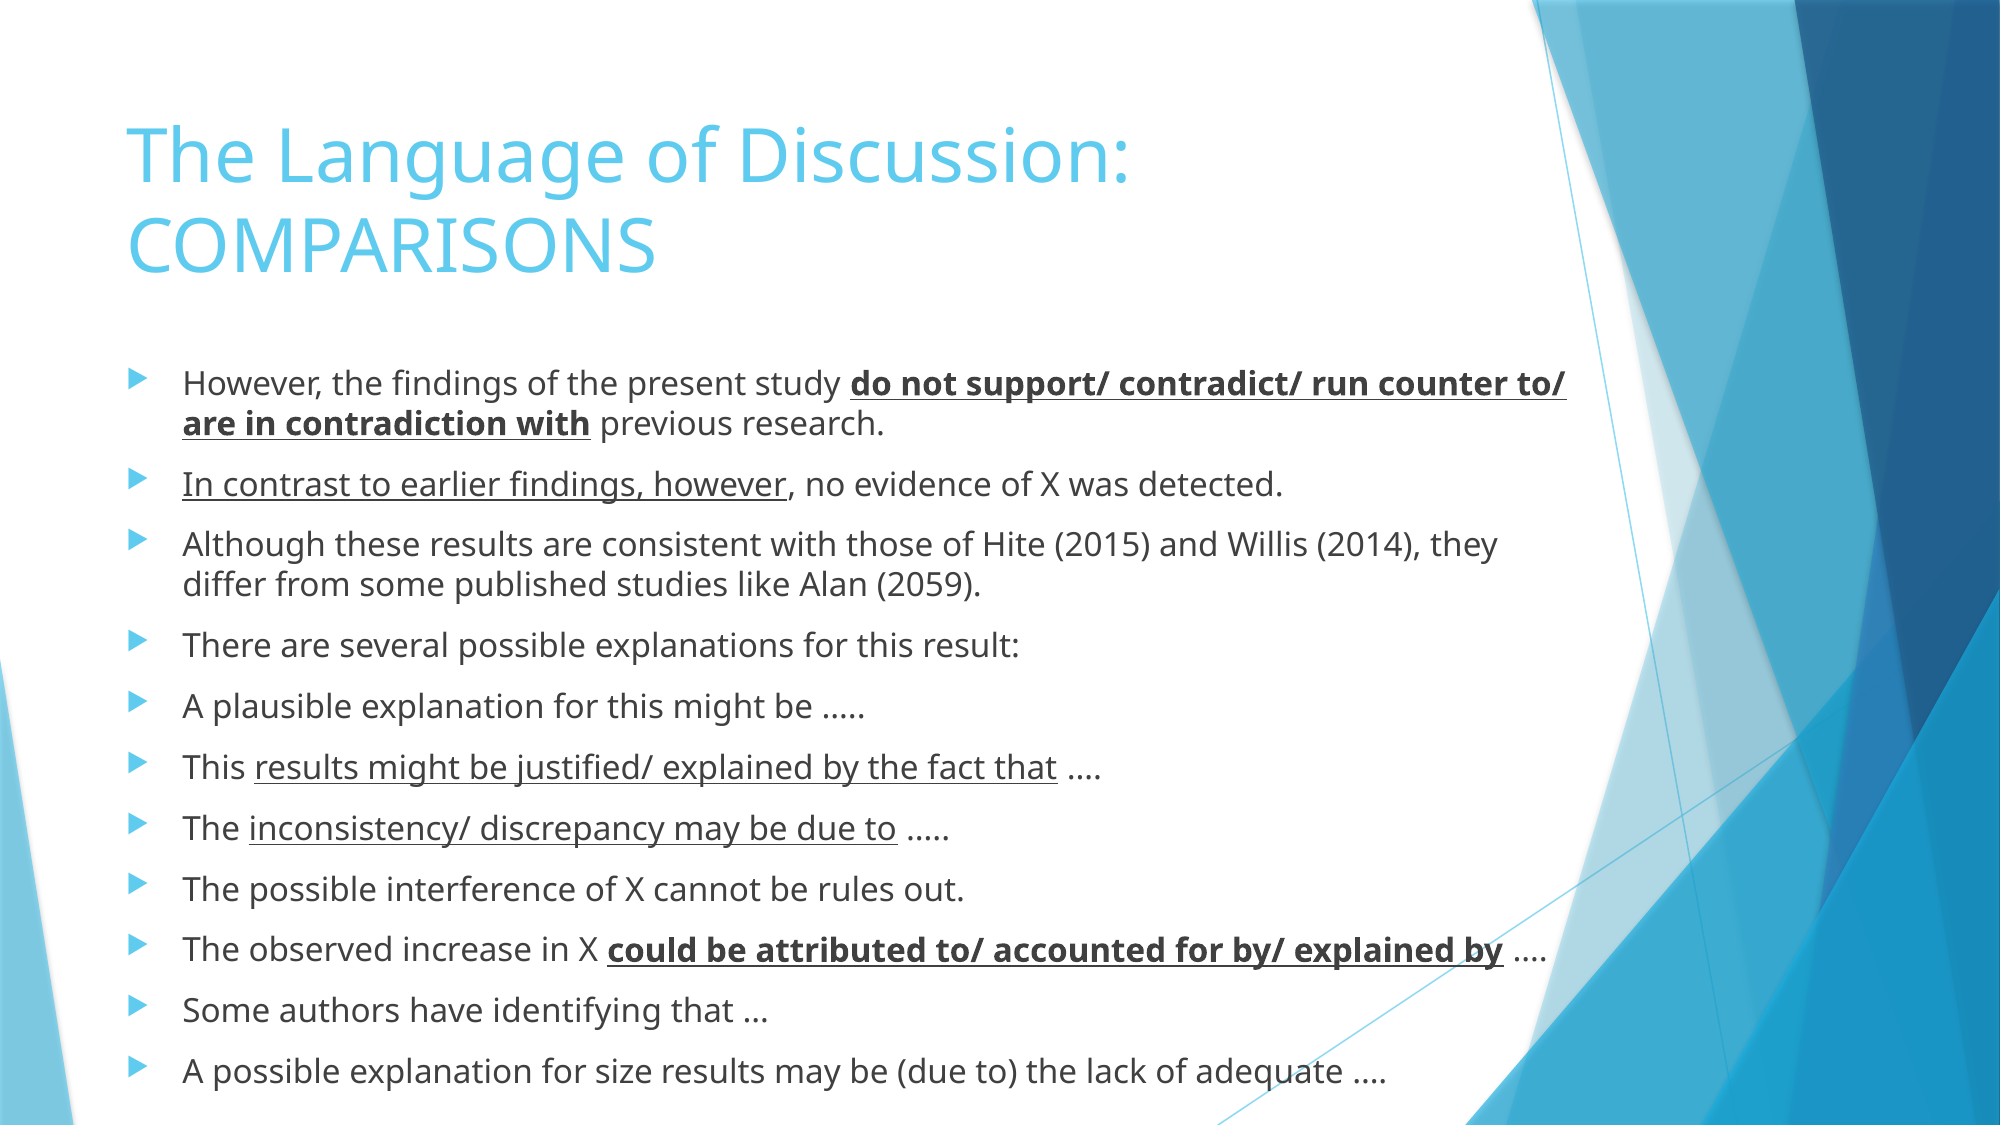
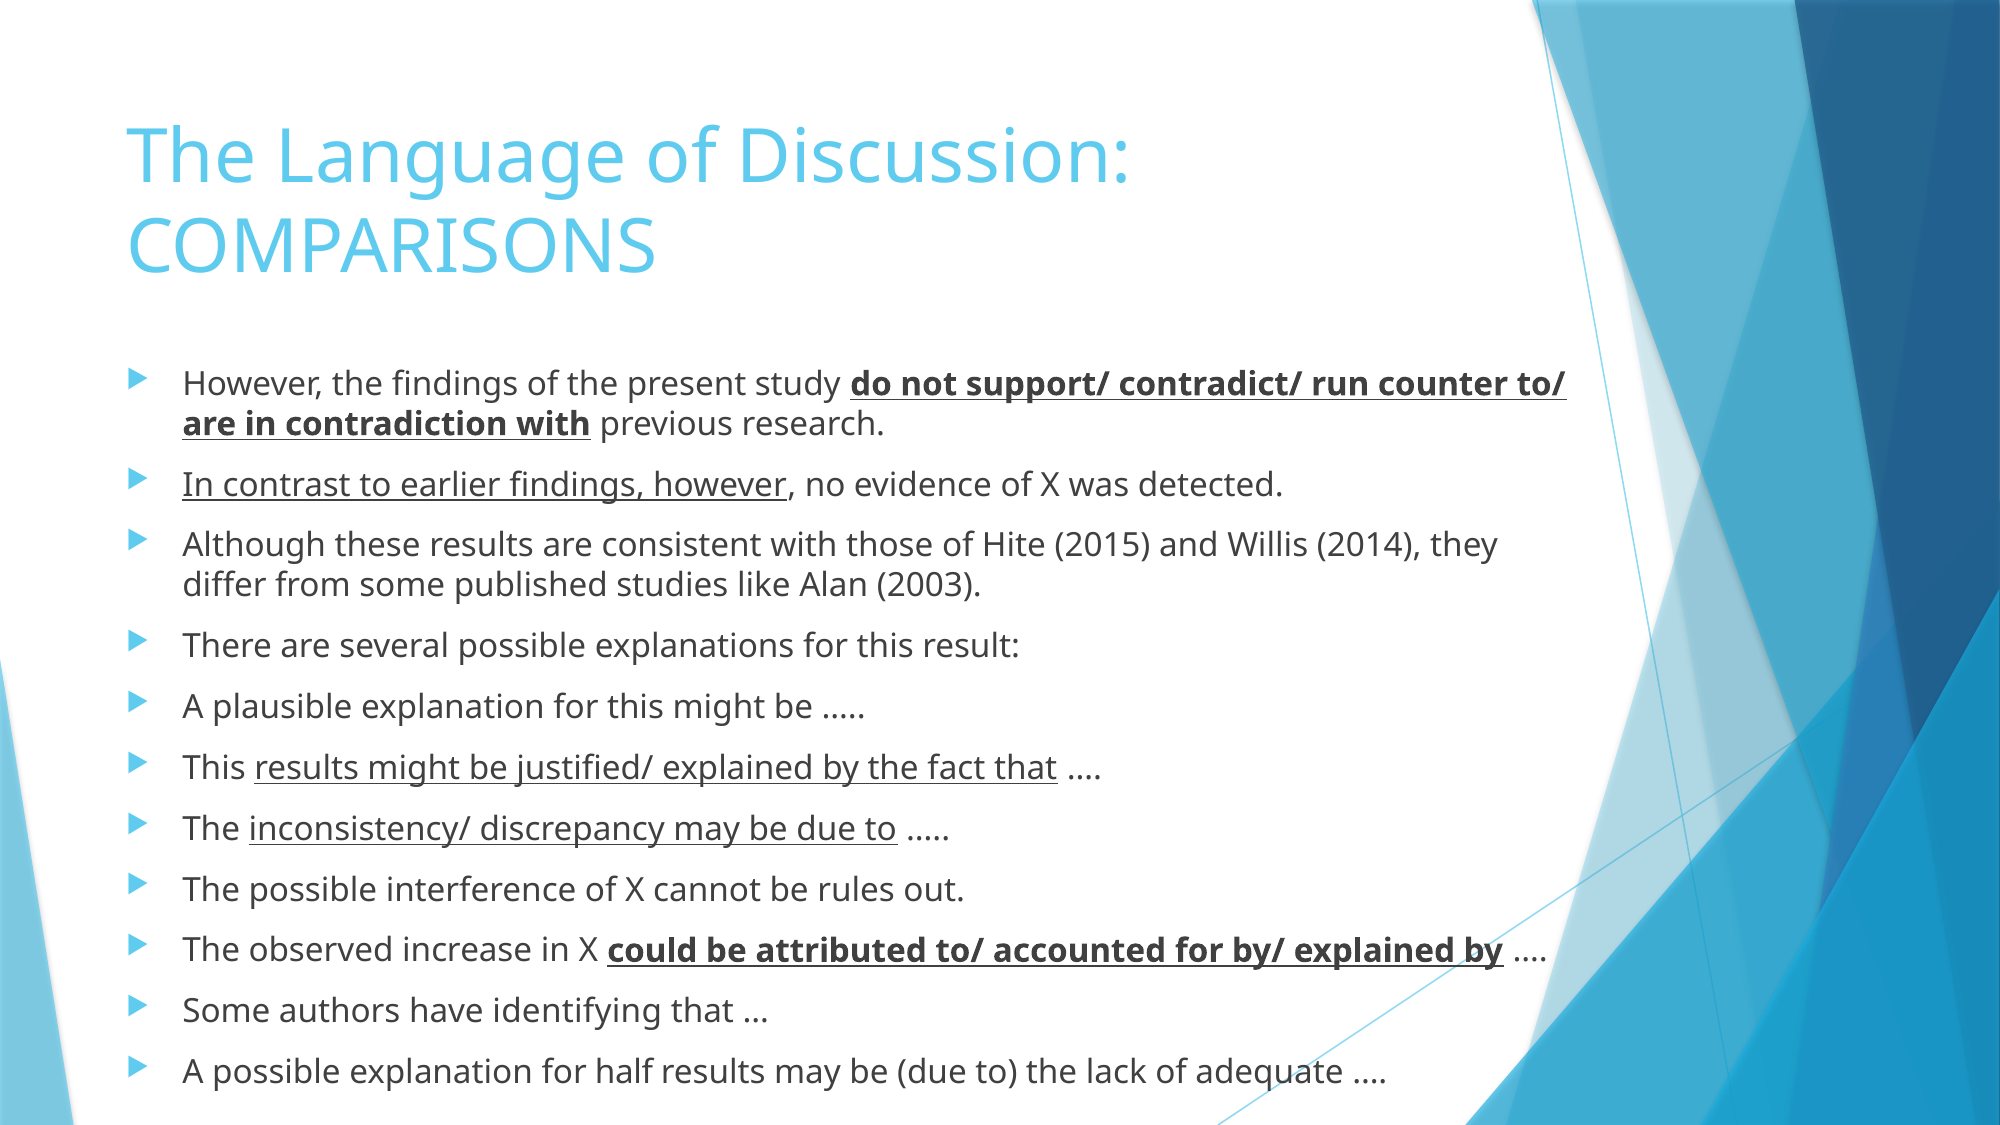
2059: 2059 -> 2003 (929, 586)
size: size -> half (624, 1072)
